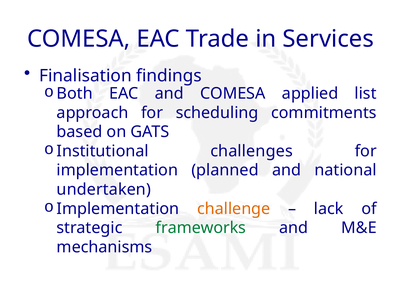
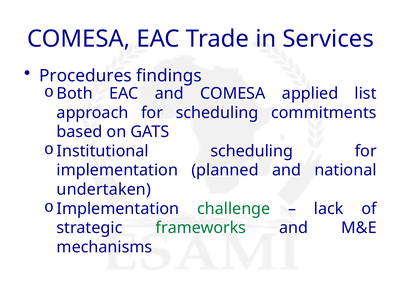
Finalisation: Finalisation -> Procedures (85, 76)
Institutional challenges: challenges -> scheduling (252, 151)
challenge colour: orange -> green (234, 209)
